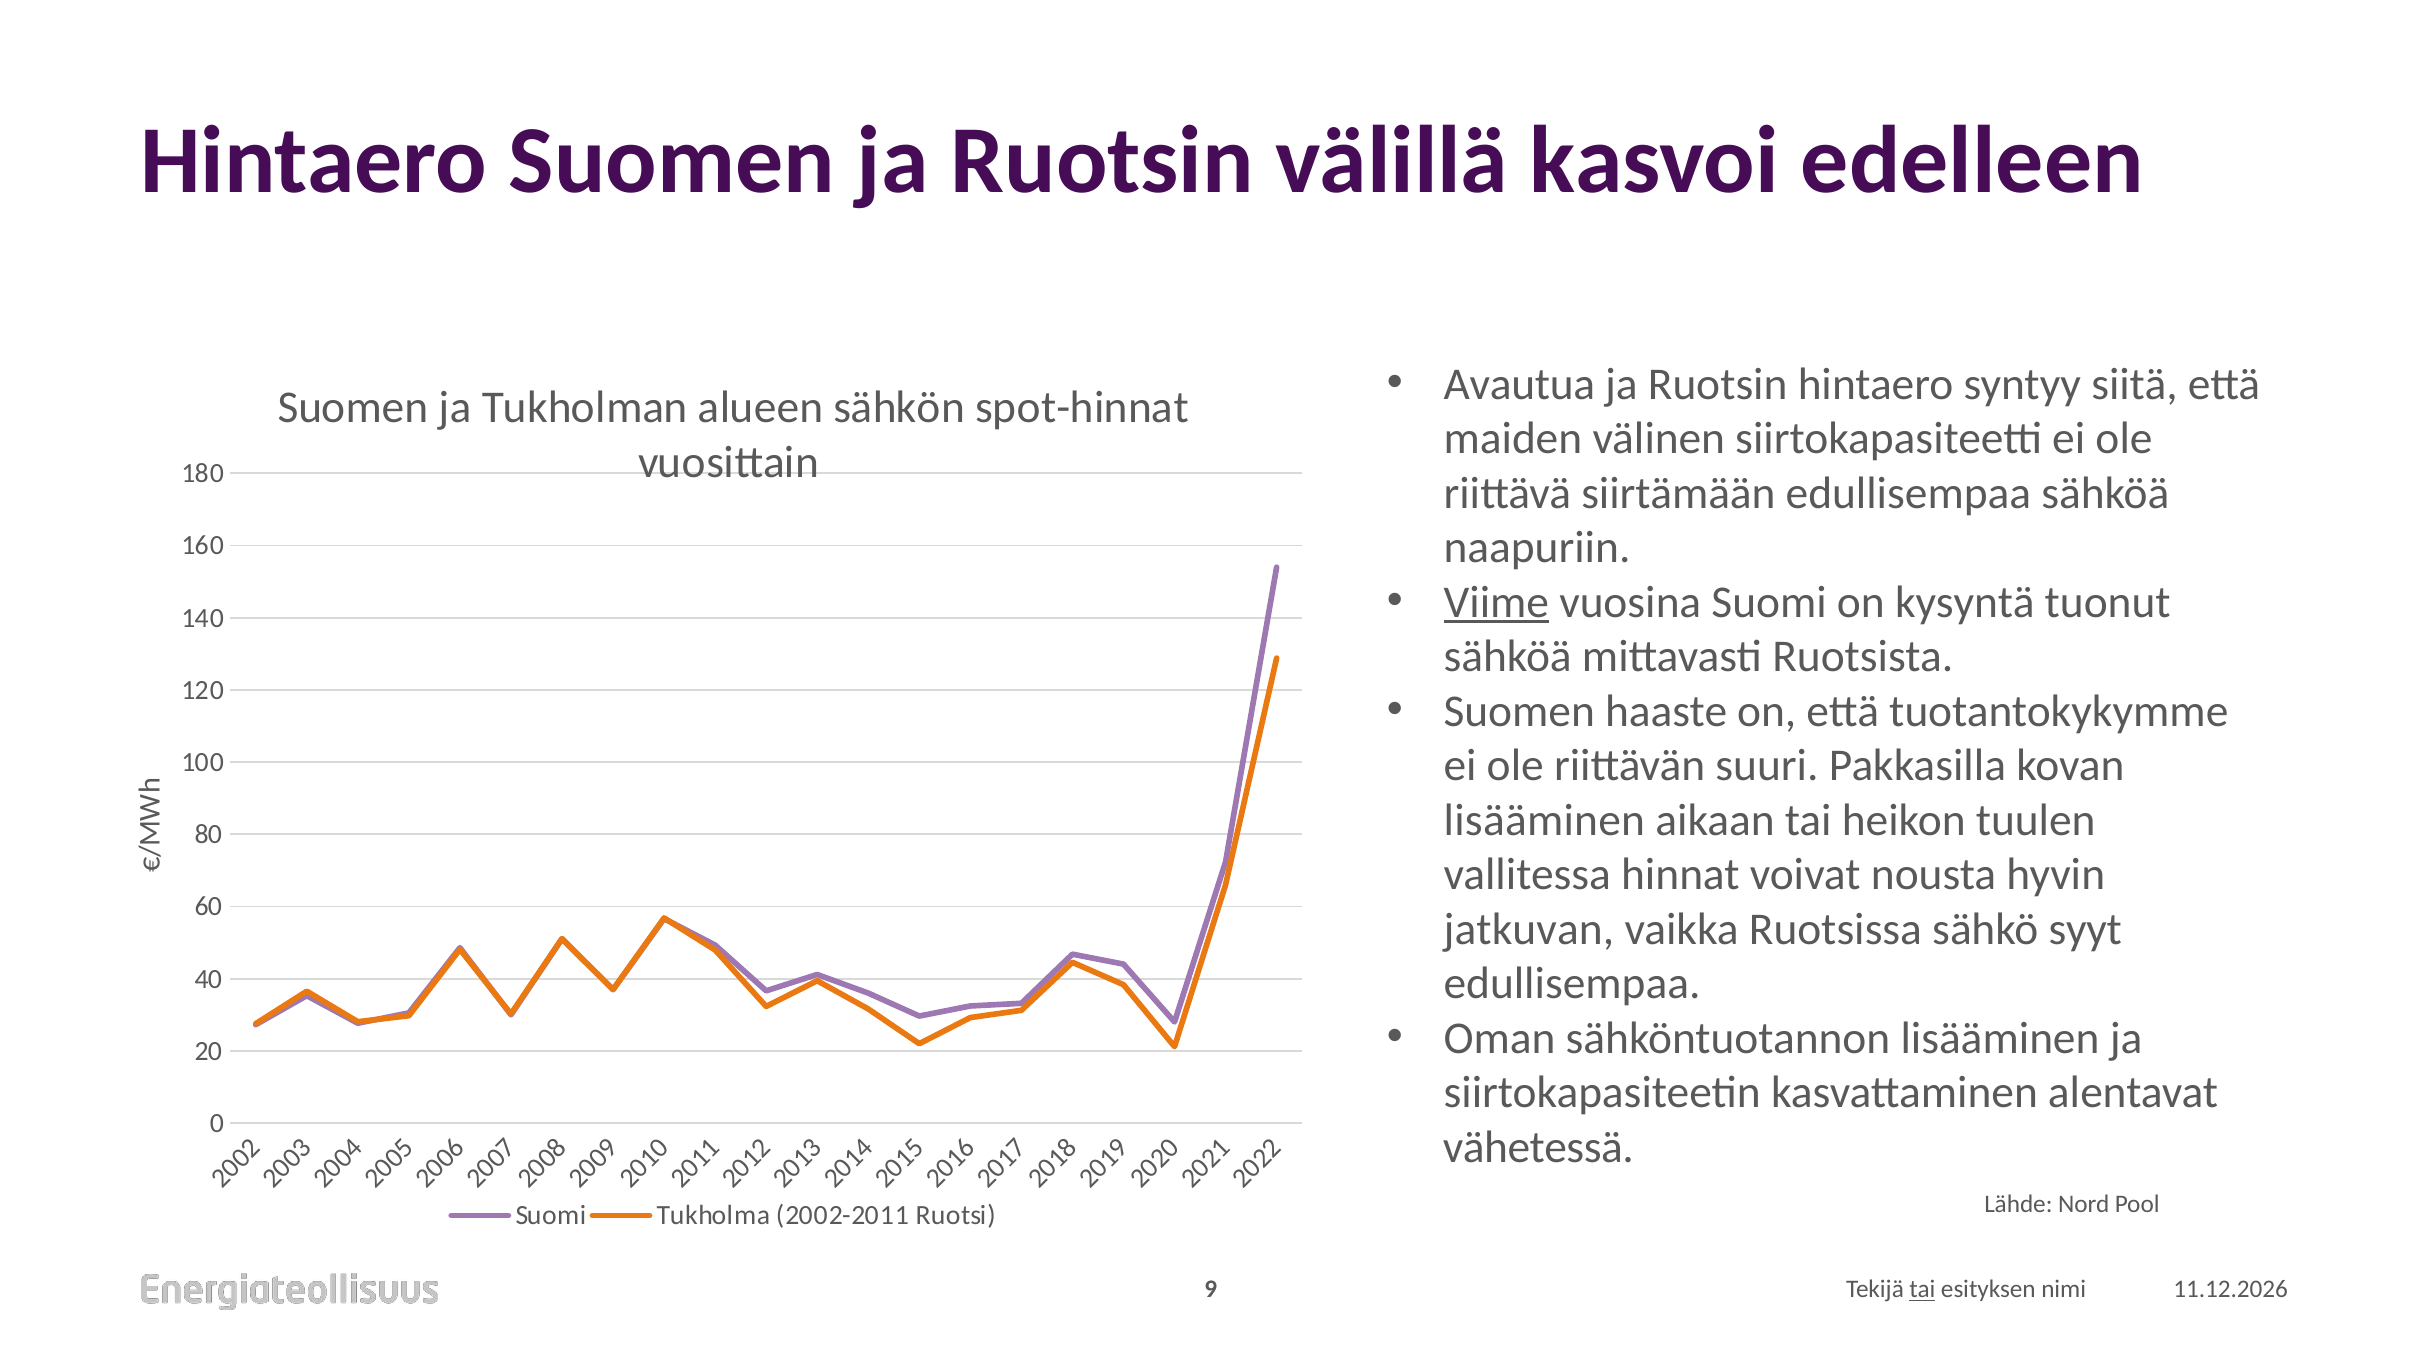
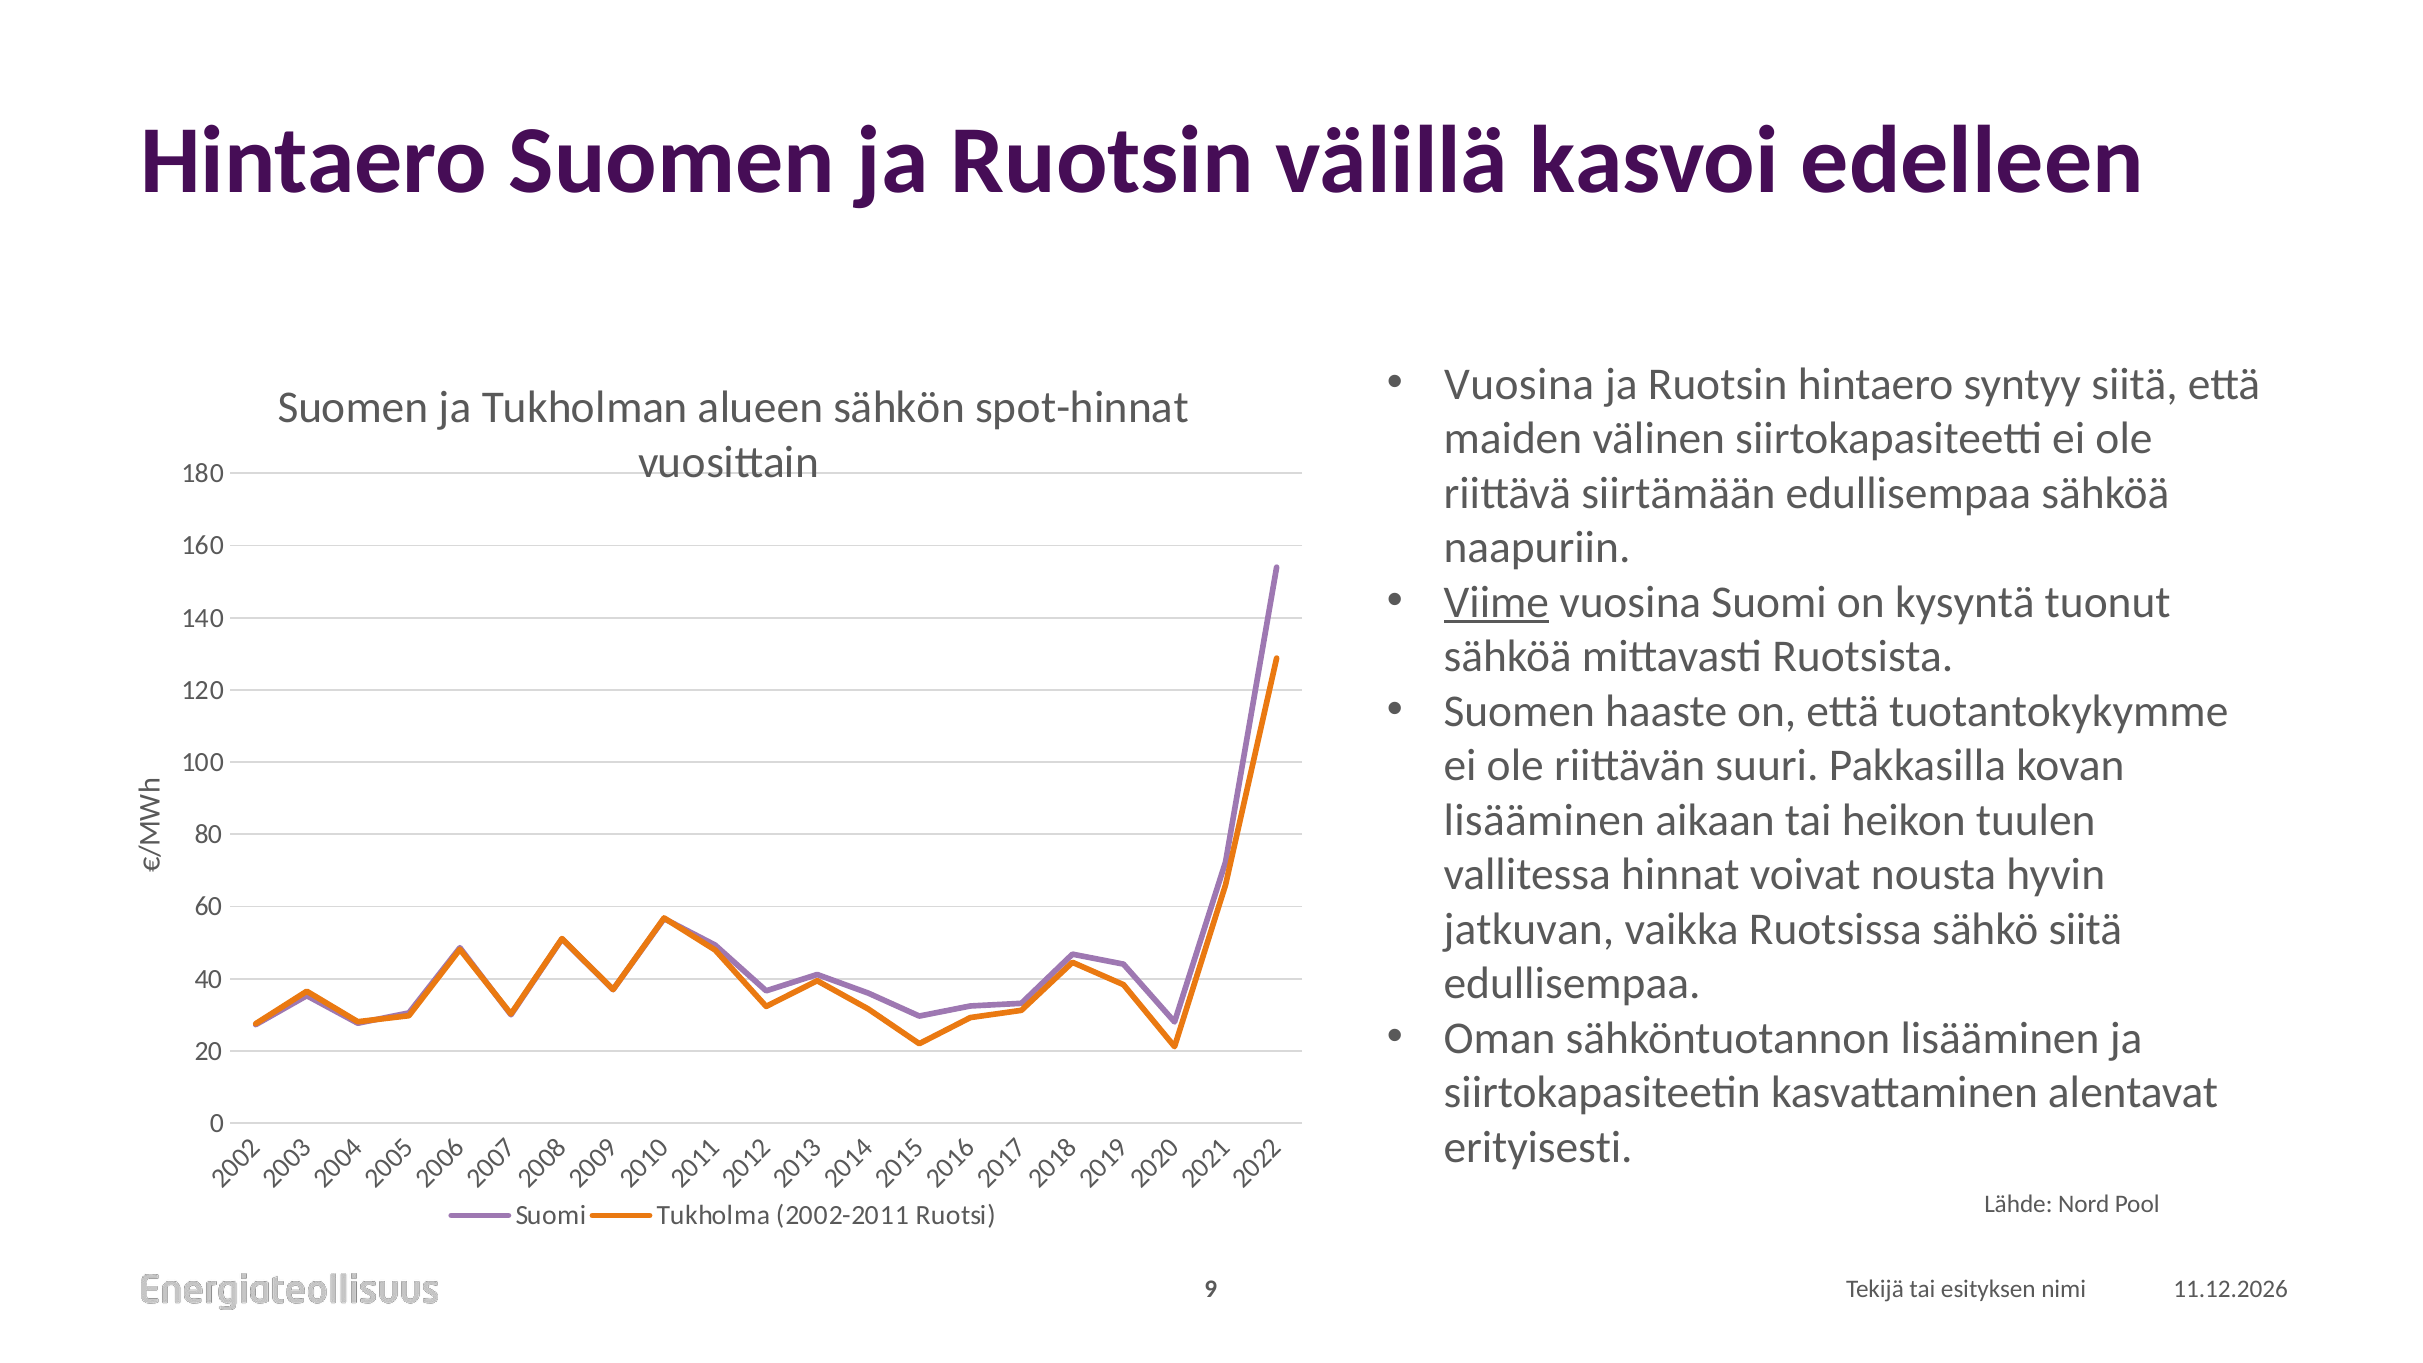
Avautua: Avautua -> Vuosina (1519, 384)
sähkö syyt: syyt -> siitä (2085, 929)
vähetessä: vähetessä -> erityisesti (1538, 1147)
tai underline: present -> none (1922, 1289)
